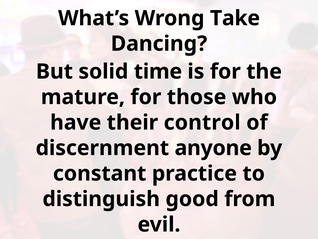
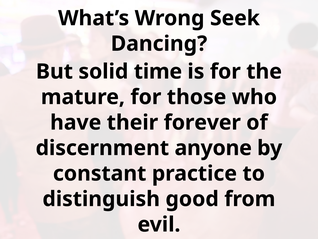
Take: Take -> Seek (235, 18)
control: control -> forever (202, 122)
